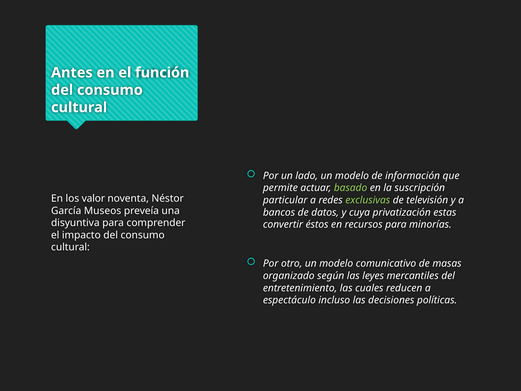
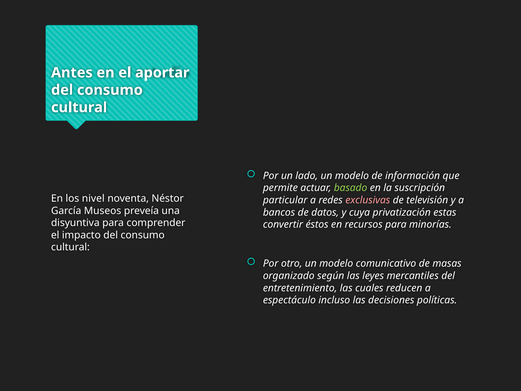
función: función -> aportar (162, 73)
valor: valor -> nivel (93, 198)
exclusivas colour: light green -> pink (368, 200)
